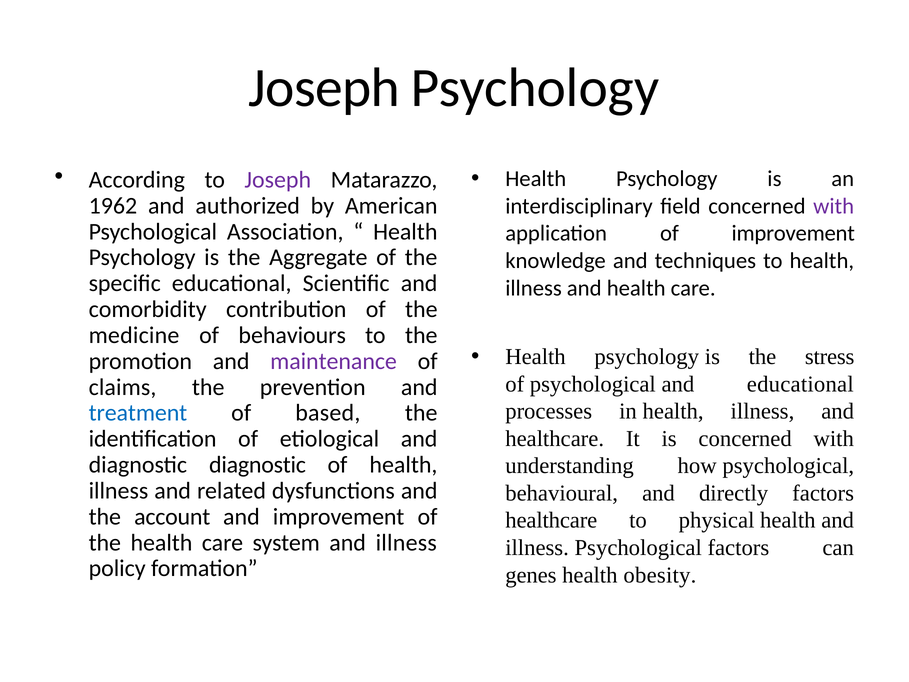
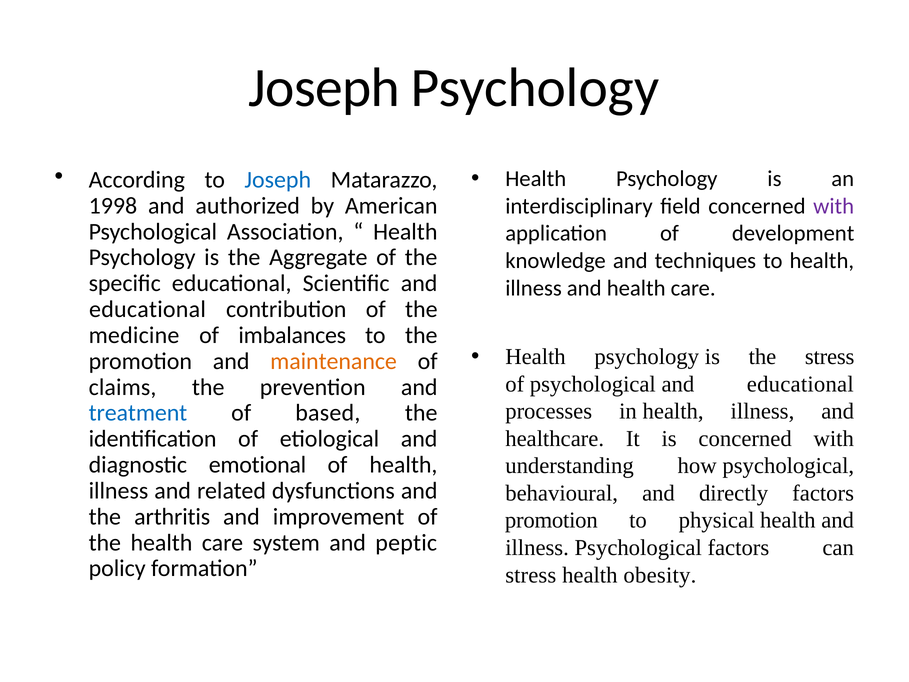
Joseph colour: purple -> blue (278, 180)
1962: 1962 -> 1998 (113, 206)
of improvement: improvement -> development (793, 233)
comorbidity: comorbidity -> educational (148, 309)
behaviours: behaviours -> imbalances (292, 335)
maintenance colour: purple -> orange (334, 361)
diagnostic diagnostic: diagnostic -> emotional (257, 465)
account: account -> arthritis (172, 517)
healthcare: healthcare -> promotion (551, 520)
system and illness: illness -> peptic (406, 542)
genes: genes -> stress (531, 575)
